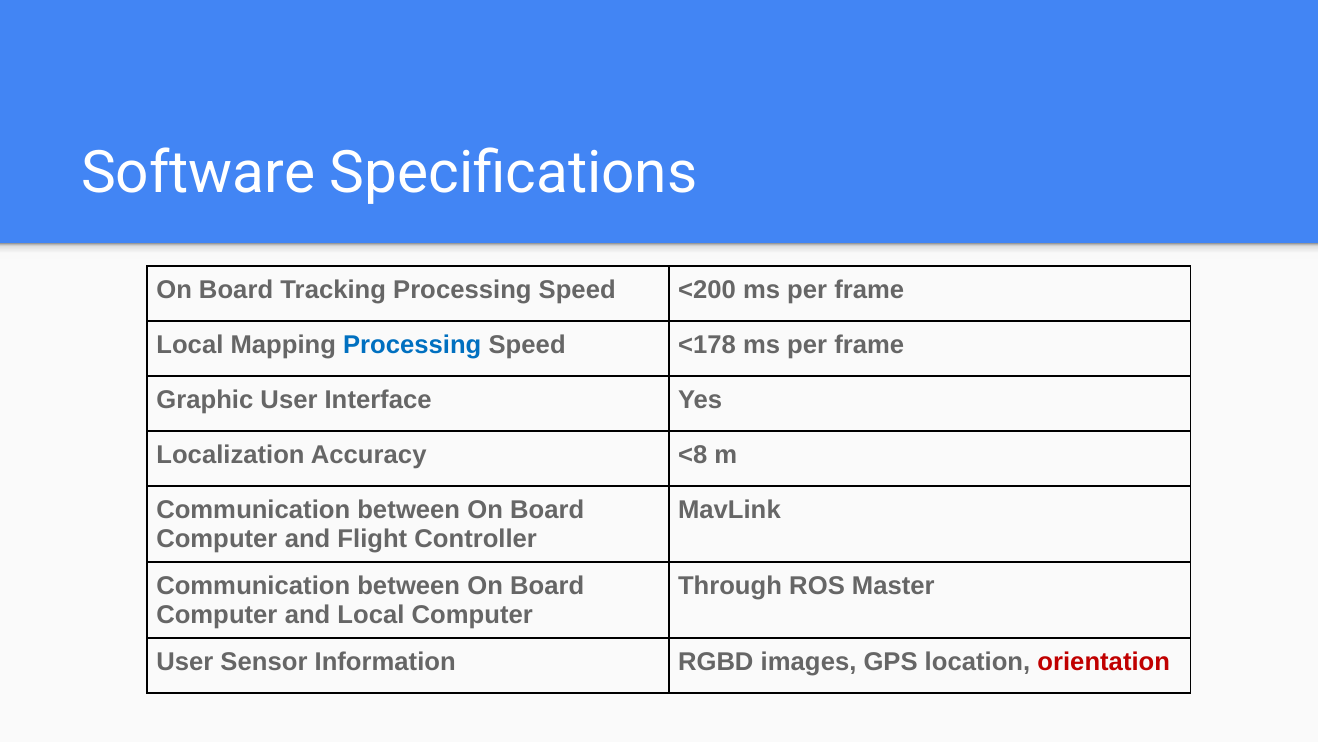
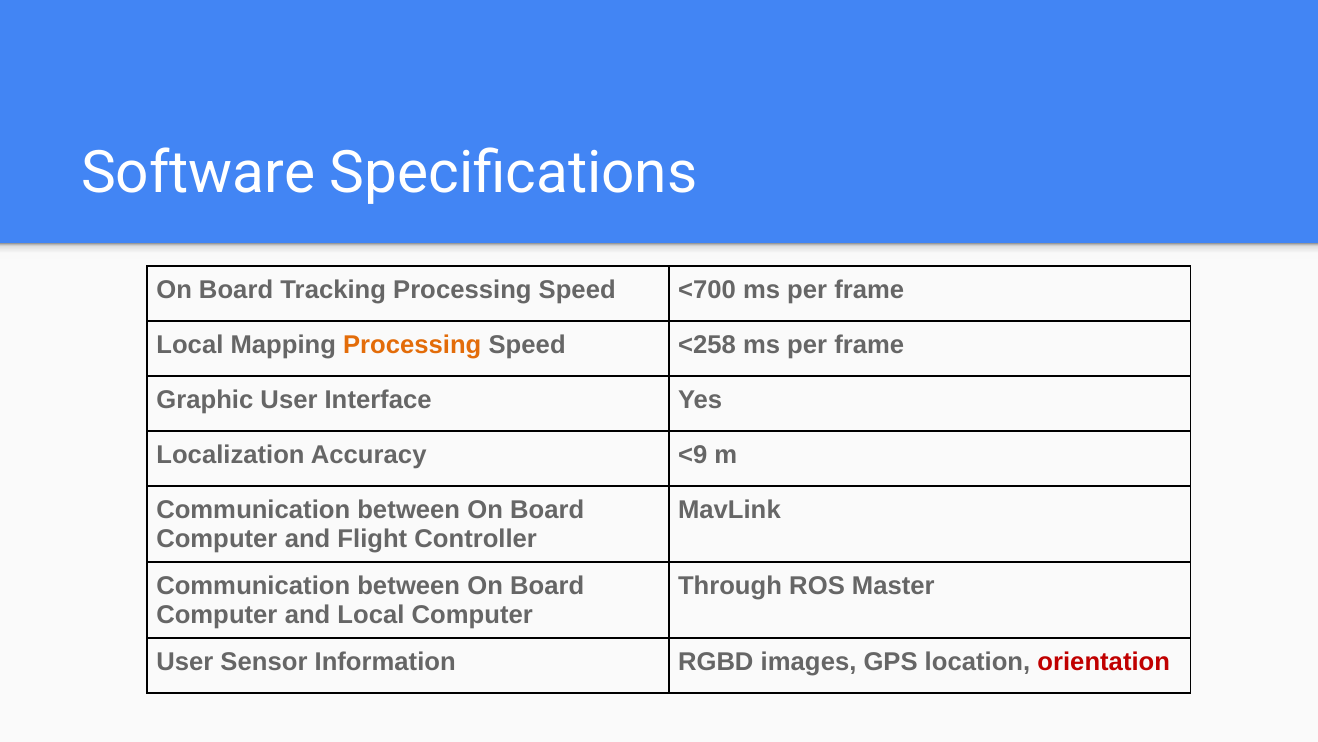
<200: <200 -> <700 (707, 290)
Processing colour: blue -> orange (412, 345)
<178: <178 -> <258 (707, 345)
<8: <8 -> <9 (693, 455)
